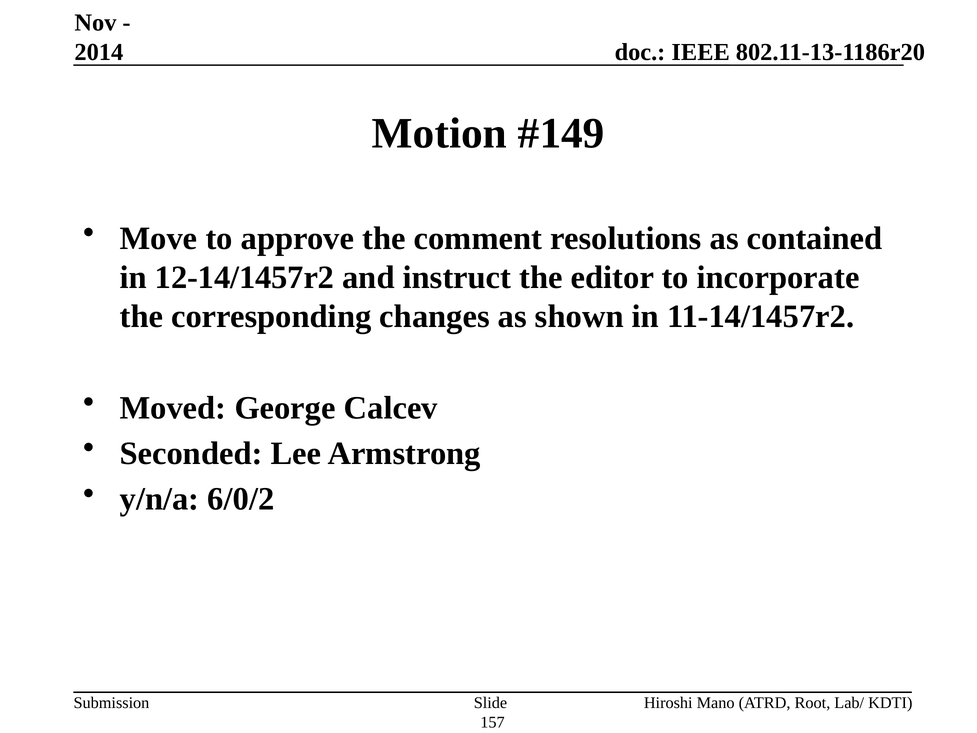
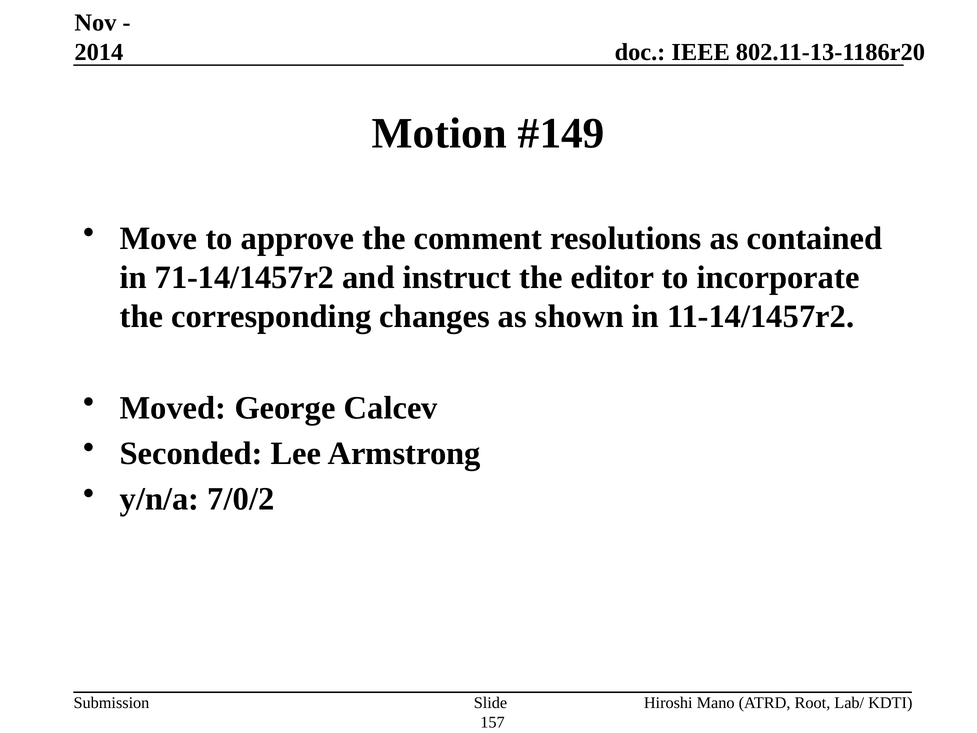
12-14/1457r2: 12-14/1457r2 -> 71-14/1457r2 (245, 278)
6/0/2: 6/0/2 -> 7/0/2 (241, 499)
